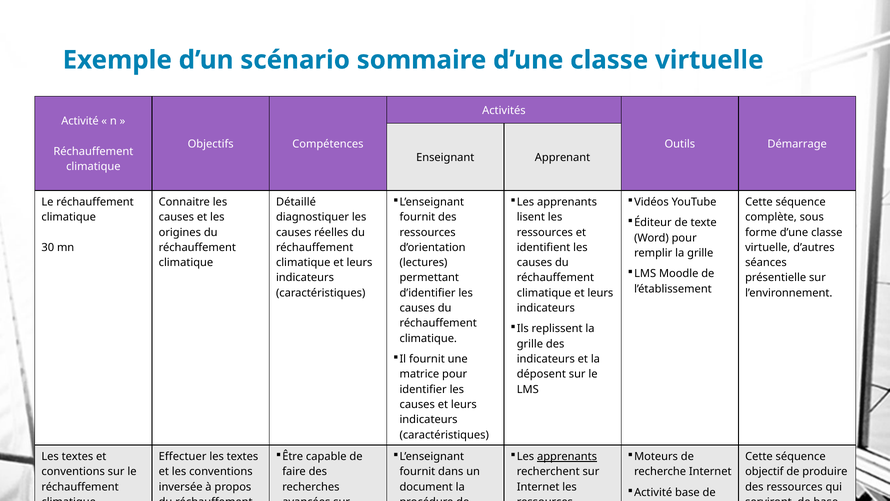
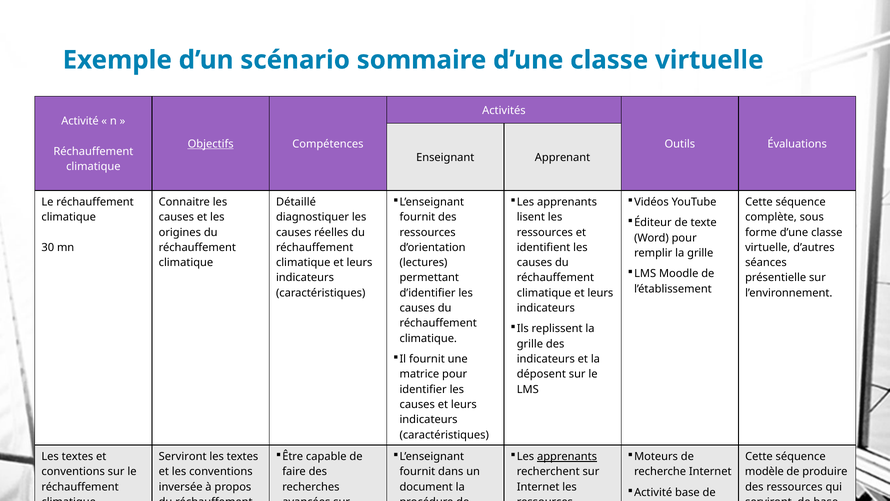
Objectifs underline: none -> present (211, 144)
Démarrage: Démarrage -> Évaluations (797, 144)
Effectuer: Effectuer -> Serviront (183, 456)
objectif: objectif -> modèle (764, 472)
